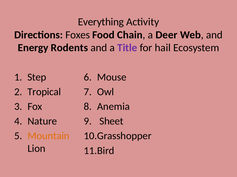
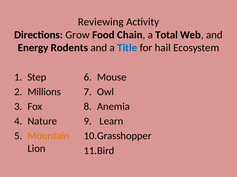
Everything: Everything -> Reviewing (101, 22)
Foxes: Foxes -> Grow (78, 35)
Deer: Deer -> Total (167, 35)
Title colour: purple -> blue (127, 48)
Tropical: Tropical -> Millions (44, 92)
Sheet: Sheet -> Learn (111, 122)
